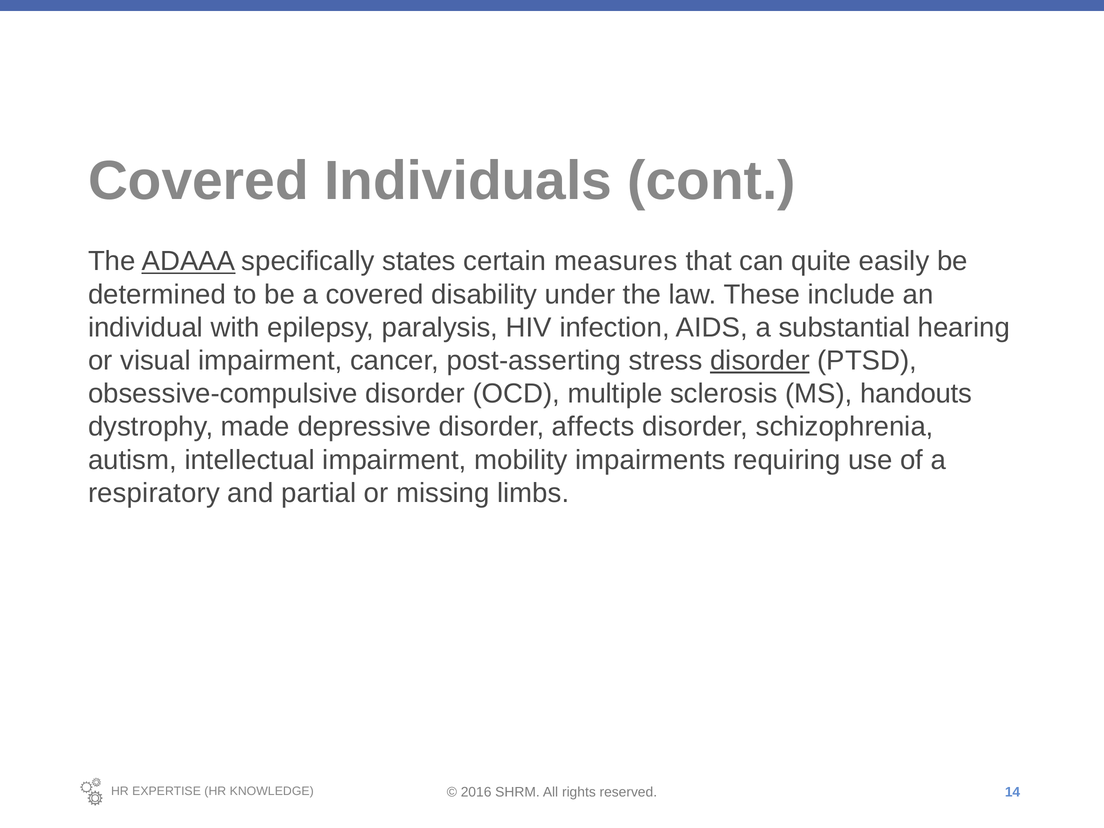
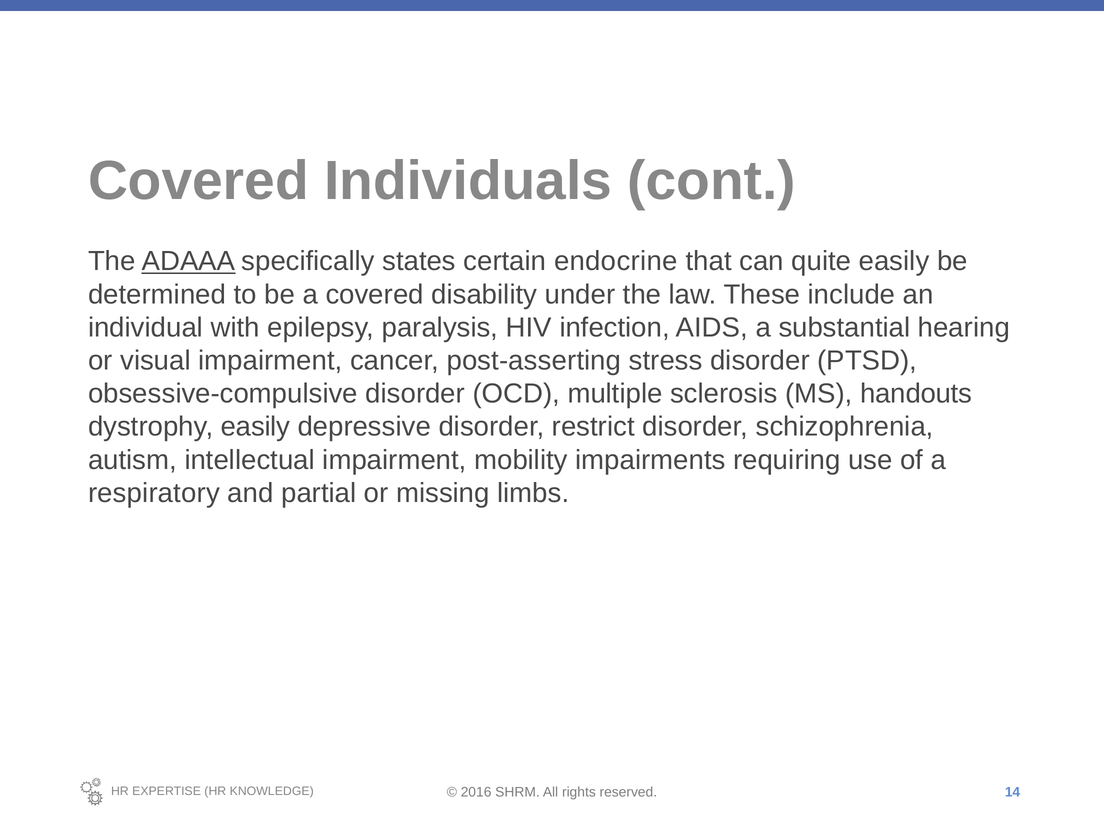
measures: measures -> endocrine (616, 261)
disorder underline: present -> none (760, 361)
dystrophy made: made -> easily (255, 427)
affects: affects -> restrict (593, 427)
